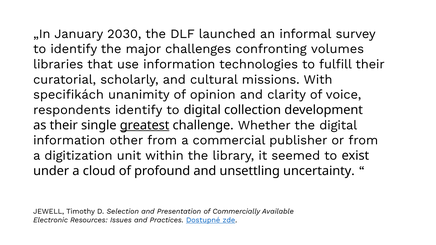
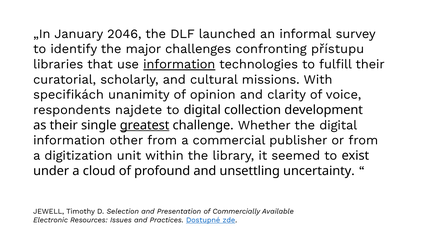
2030: 2030 -> 2046 (124, 34)
volumes: volumes -> přístupu (338, 49)
information underline: none -> present (179, 64)
respondents identify: identify -> najdete (139, 110)
